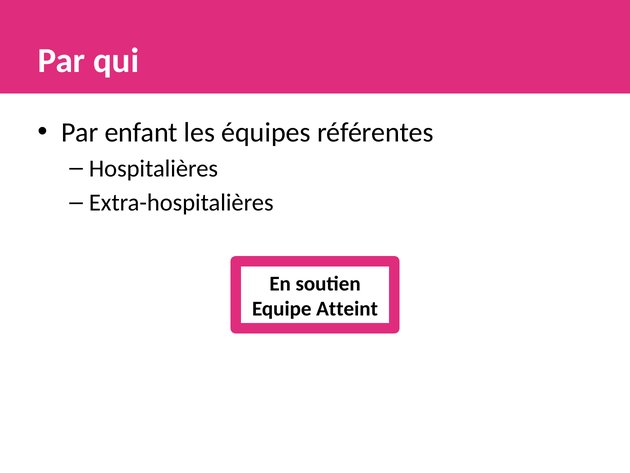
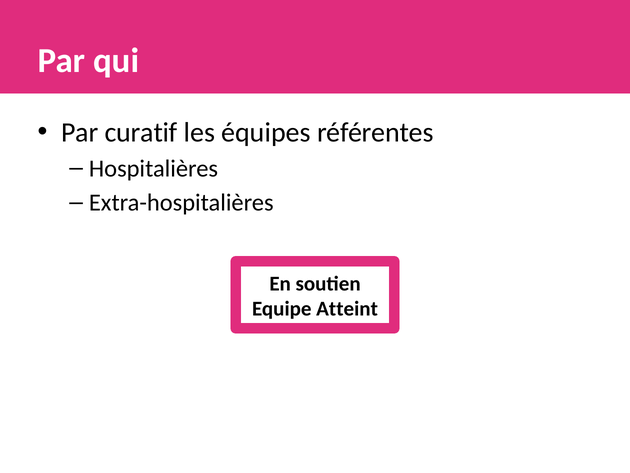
enfant: enfant -> curatif (141, 132)
